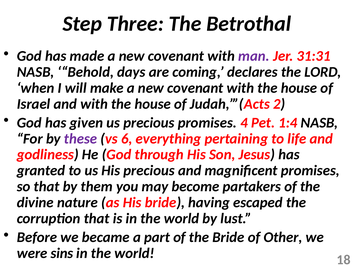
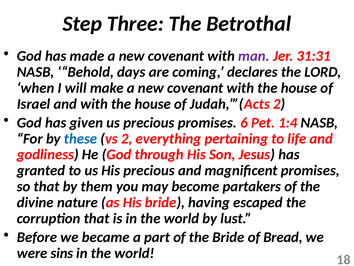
4: 4 -> 6 (244, 122)
these colour: purple -> blue (81, 138)
vs 6: 6 -> 2 (127, 138)
Other: Other -> Bread (283, 237)
